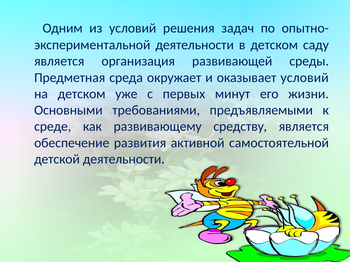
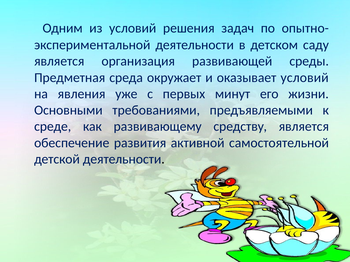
на детском: детском -> явления (82, 94)
